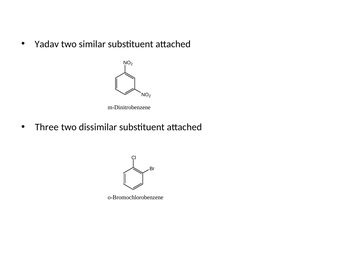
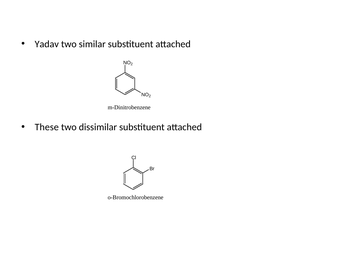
Three: Three -> These (47, 127)
